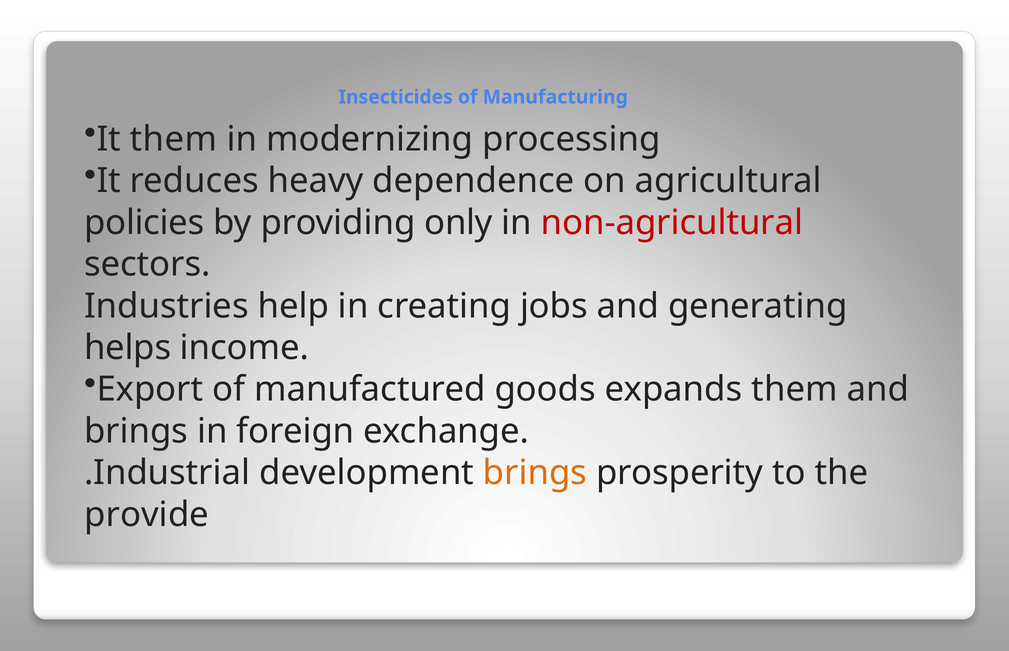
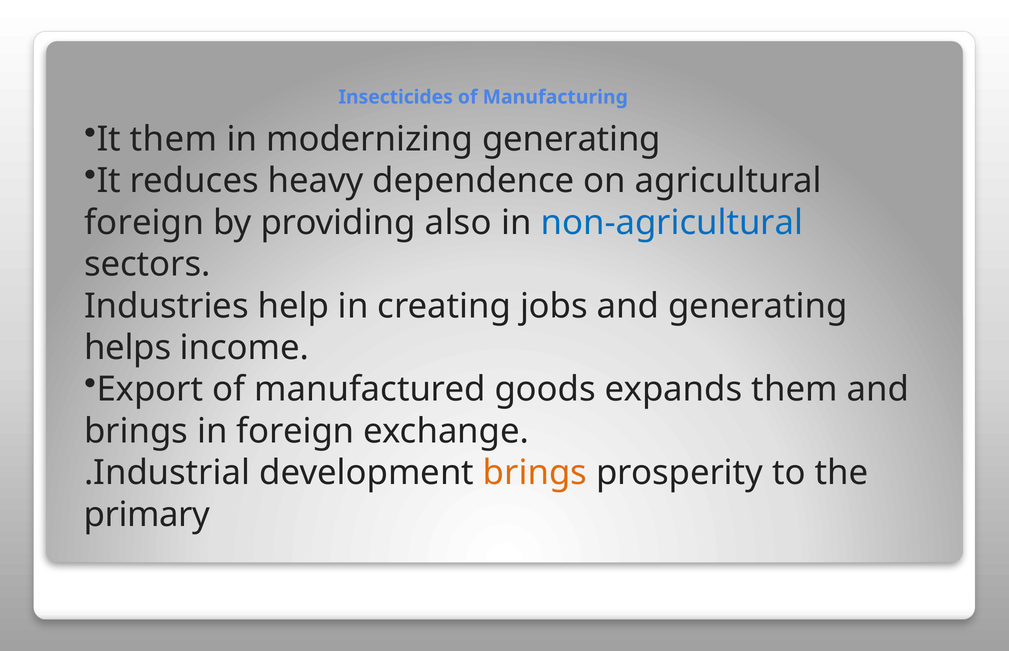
modernizing processing: processing -> generating (571, 139)
policies: policies -> foreign (144, 222)
only: only -> also (458, 222)
non-agricultural colour: red -> blue (672, 222)
provide: provide -> primary (147, 514)
